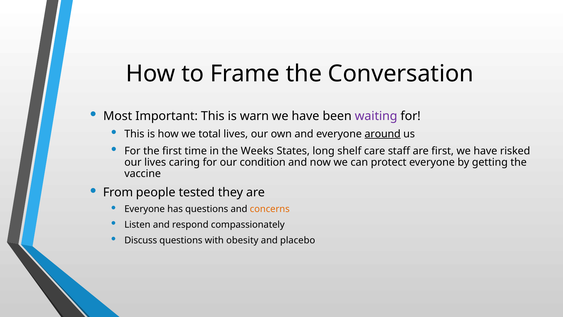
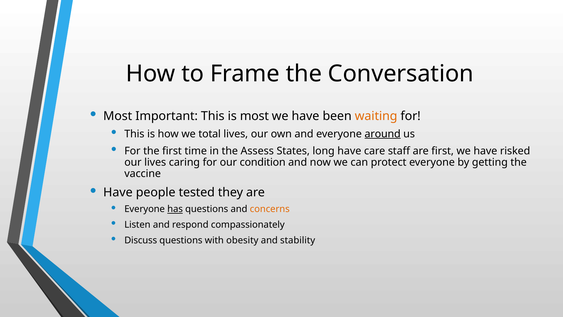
is warn: warn -> most (254, 116)
waiting colour: purple -> orange (376, 116)
Weeks: Weeks -> Assess (257, 151)
long shelf: shelf -> have (349, 151)
From: From -> Have (118, 192)
has underline: none -> present (175, 209)
placebo: placebo -> stability (298, 240)
